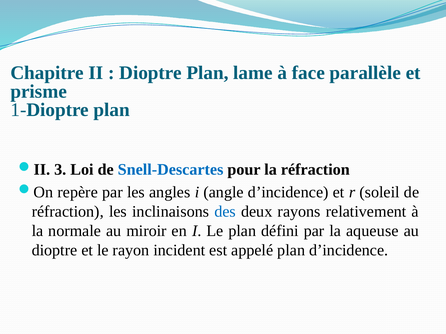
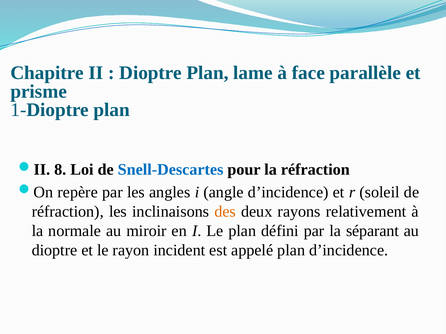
3: 3 -> 8 (60, 170)
des colour: blue -> orange (225, 212)
aqueuse: aqueuse -> séparant (372, 231)
